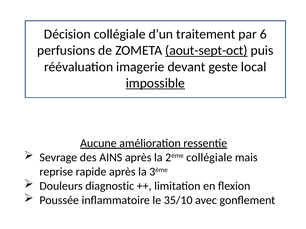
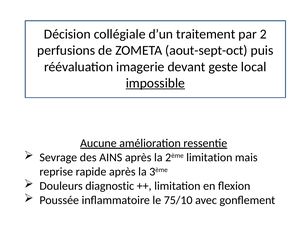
6: 6 -> 2 (263, 34)
aout-sept-oct underline: present -> none (206, 51)
2ème collégiale: collégiale -> limitation (209, 158)
35/10: 35/10 -> 75/10 (178, 201)
